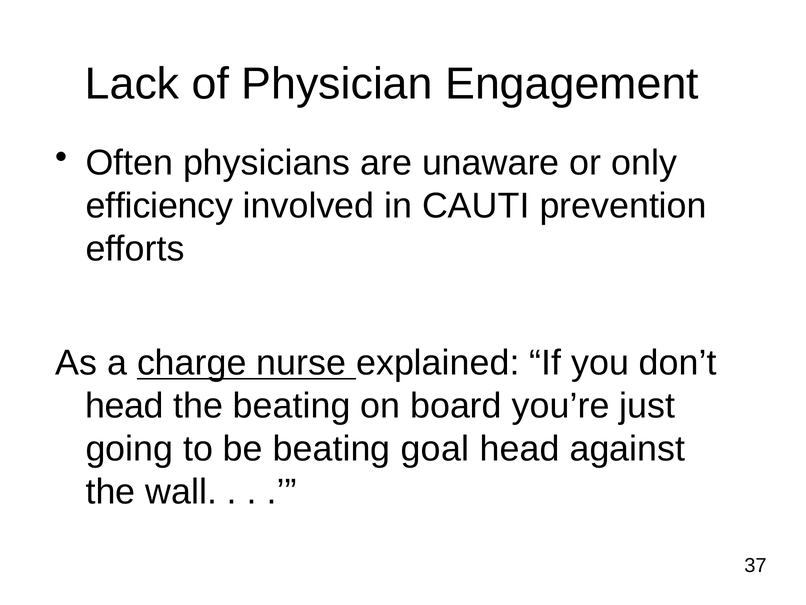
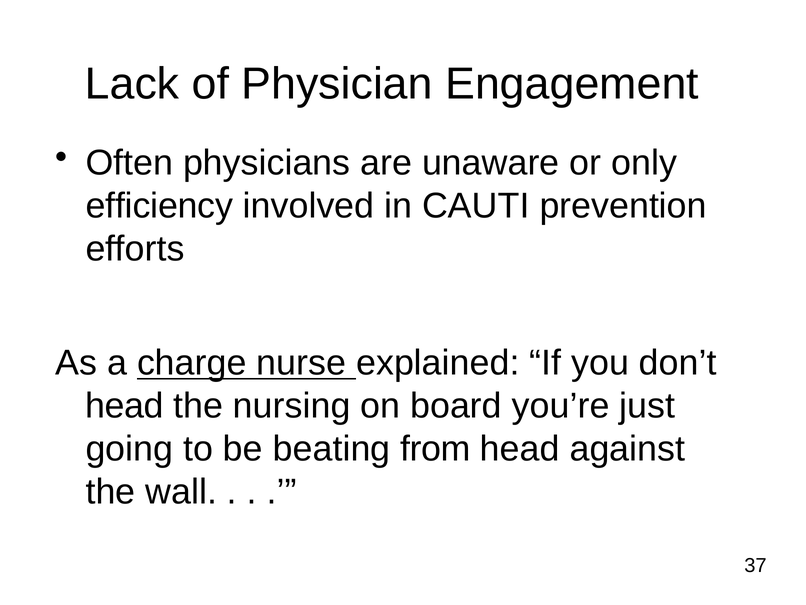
the beating: beating -> nursing (292, 406)
goal: goal -> from (435, 449)
